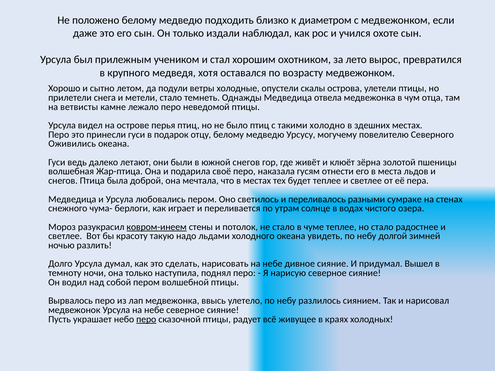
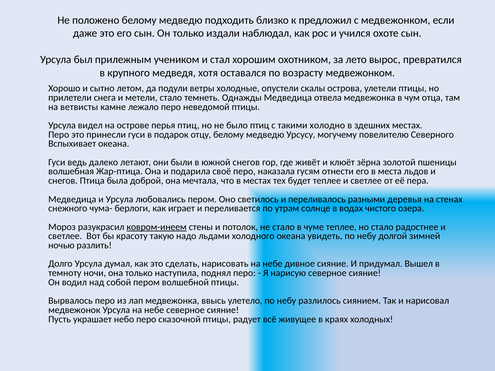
диаметром: диаметром -> предложил (325, 20)
Оживились: Оживились -> Вспыхивает (72, 144)
сумраке: сумраке -> деревья (405, 199)
перо underline: present -> none (146, 319)
